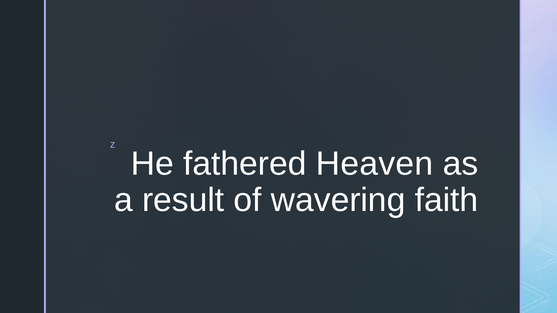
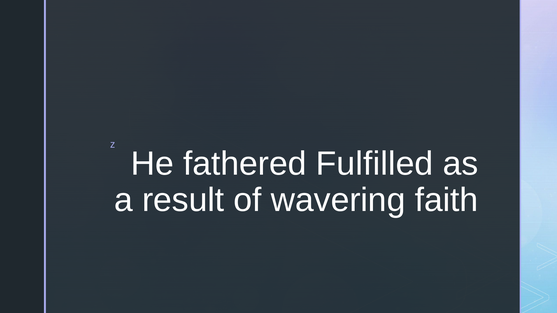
Heaven: Heaven -> Fulfilled (375, 164)
